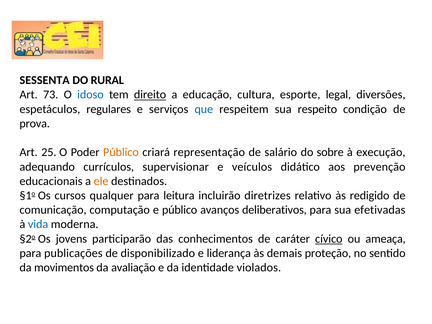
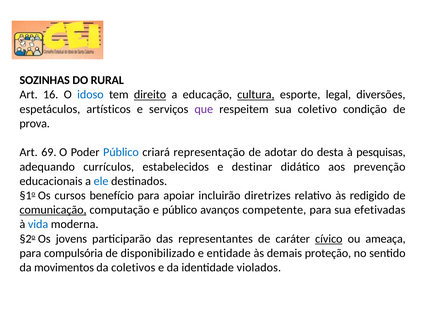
SESSENTA: SESSENTA -> SOZINHAS (45, 80)
73: 73 -> 16 (51, 95)
cultura underline: none -> present (256, 95)
regulares: regulares -> artísticos (109, 109)
que colour: blue -> purple (204, 109)
respeito: respeito -> coletivo (317, 109)
25: 25 -> 69 (49, 152)
Público colour: orange -> blue (121, 152)
salário: salário -> adotar (281, 152)
sobre: sobre -> desta (330, 152)
execução: execução -> pesquisas (381, 152)
supervisionar: supervisionar -> estabelecidos (176, 167)
veículos: veículos -> destinar (252, 167)
ele colour: orange -> blue (101, 181)
qualquer: qualquer -> benefício (112, 196)
leitura: leitura -> apoiar (179, 196)
comunicação underline: none -> present (53, 210)
deliberativos: deliberativos -> competente (274, 210)
conhecimentos: conhecimentos -> representantes (216, 239)
publicações: publicações -> compulsória (73, 253)
liderança: liderança -> entidade (229, 253)
avaliação: avaliação -> coletivos (133, 268)
